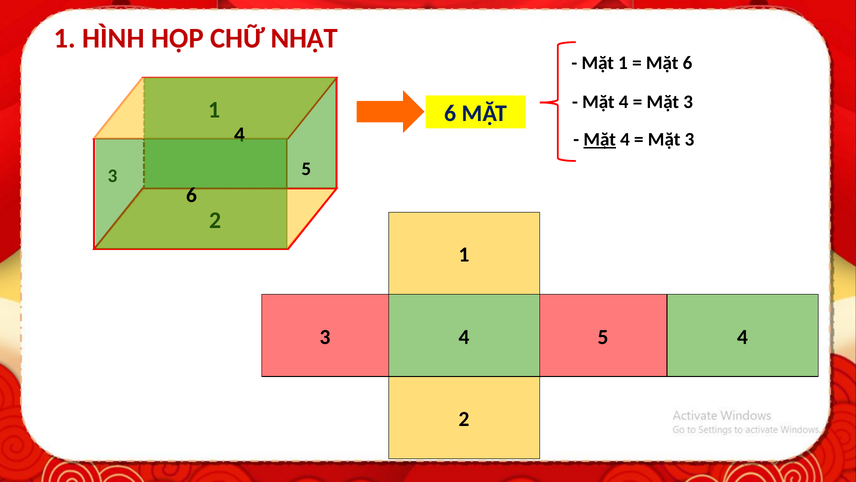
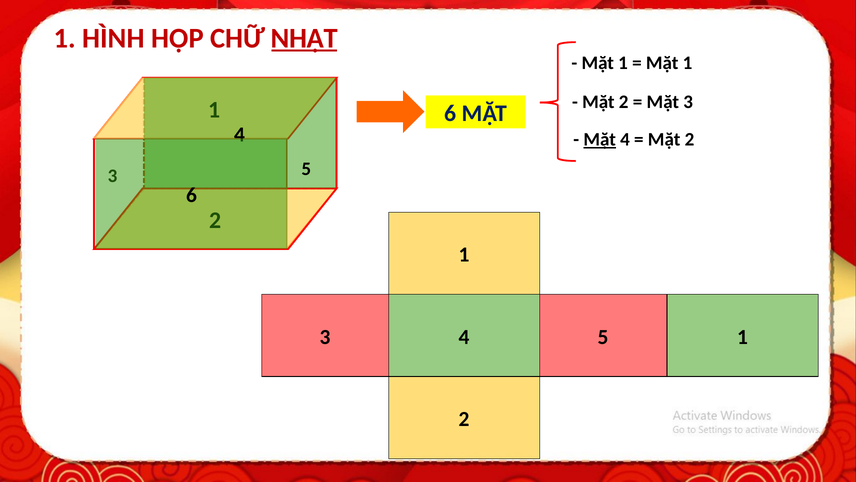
NHẬT underline: none -> present (304, 38)
6: 6 -> 1 (688, 63)
4: 4 -> 2 (624, 102)
3: 3 -> 2 (689, 139)
4: 4 -> 1 (743, 337)
